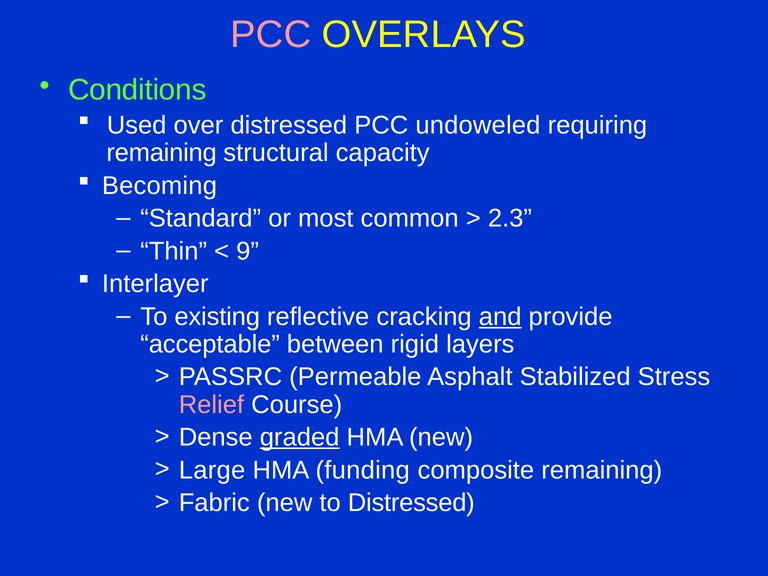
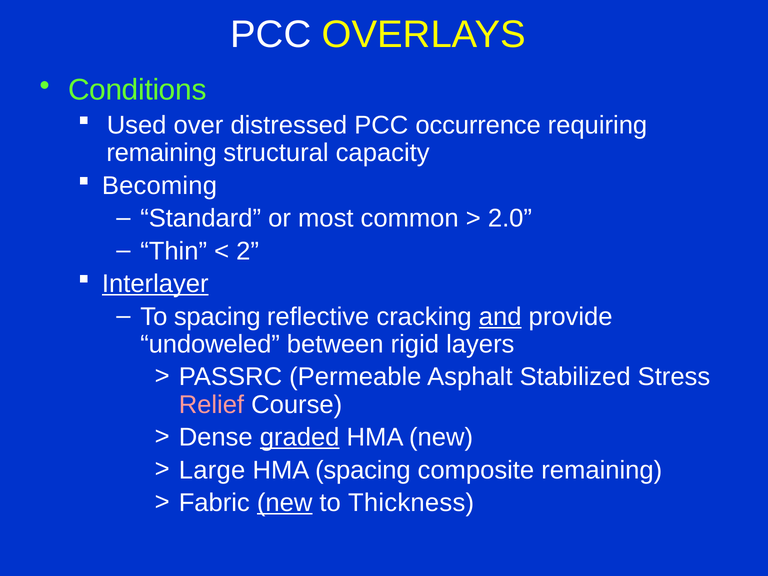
PCC colour: pink -> white (271, 35)
undoweled: undoweled -> occurrence (478, 125)
2.3: 2.3 -> 2.0 (510, 218)
9: 9 -> 2 (248, 251)
Interlayer underline: none -> present (155, 284)
To existing: existing -> spacing (217, 317)
acceptable: acceptable -> undoweled (210, 344)
HMA funding: funding -> spacing (363, 470)
new underline: none -> present (285, 503)
to Distressed: Distressed -> Thickness (411, 503)
